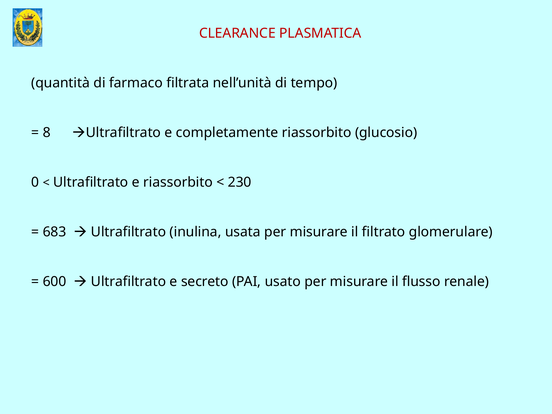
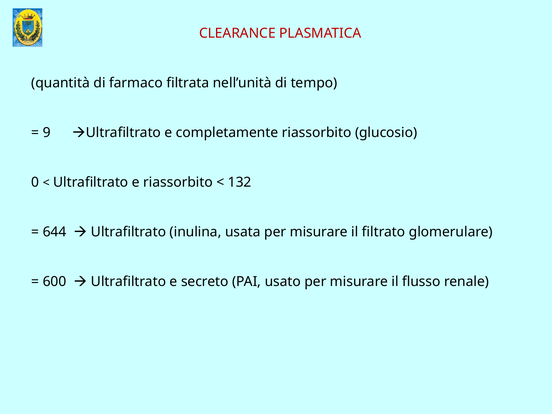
8: 8 -> 9 (47, 133)
230: 230 -> 132 (240, 182)
683: 683 -> 644 (55, 232)
